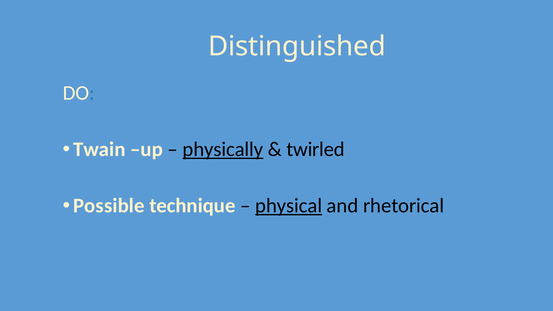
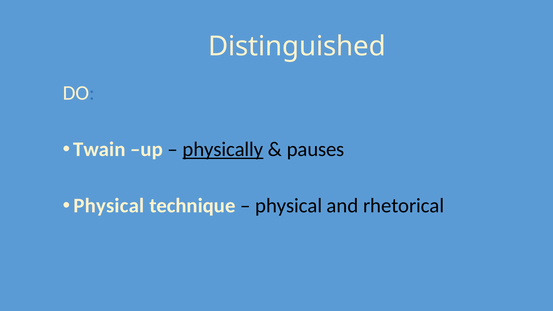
twirled: twirled -> pauses (316, 149)
Possible: Possible -> Physical (109, 206)
physical underline: present -> none (289, 206)
